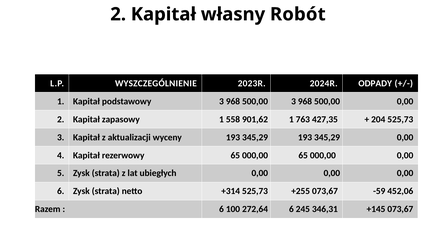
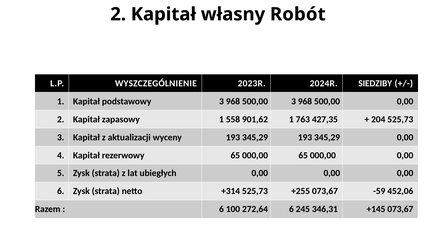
ODPADY: ODPADY -> SIEDZIBY (375, 83)
